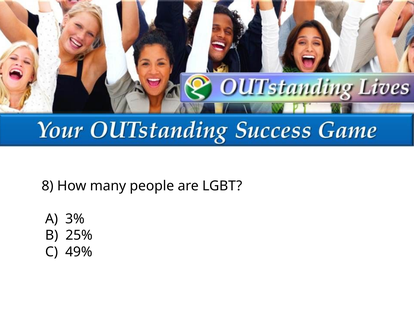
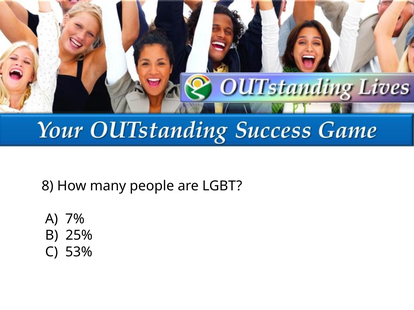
3%: 3% -> 7% (75, 219)
49%: 49% -> 53% (79, 252)
